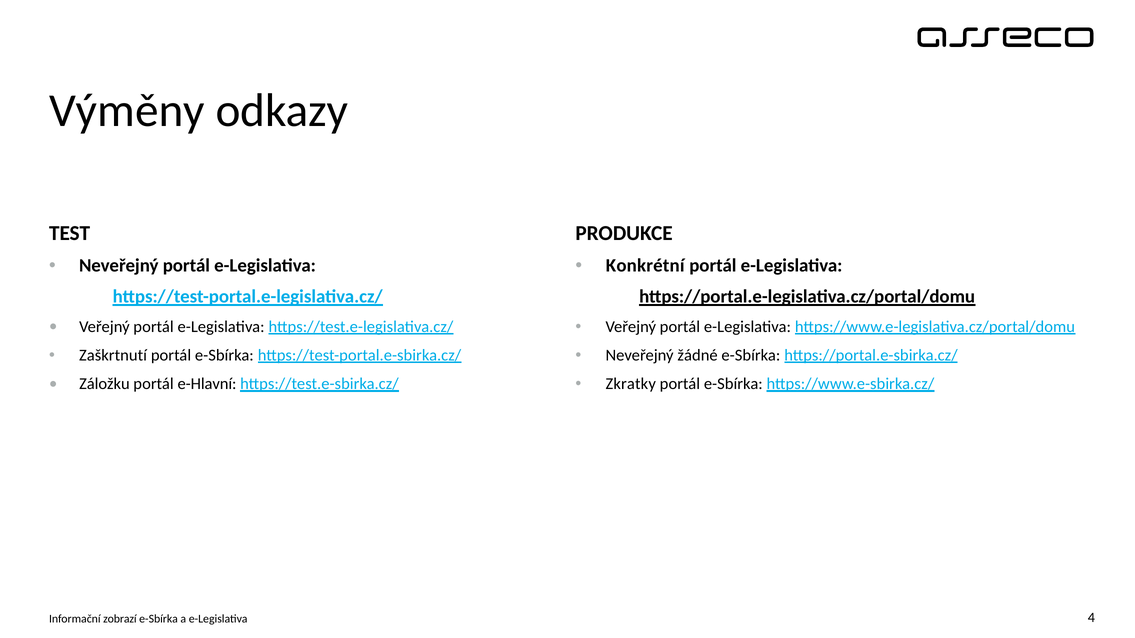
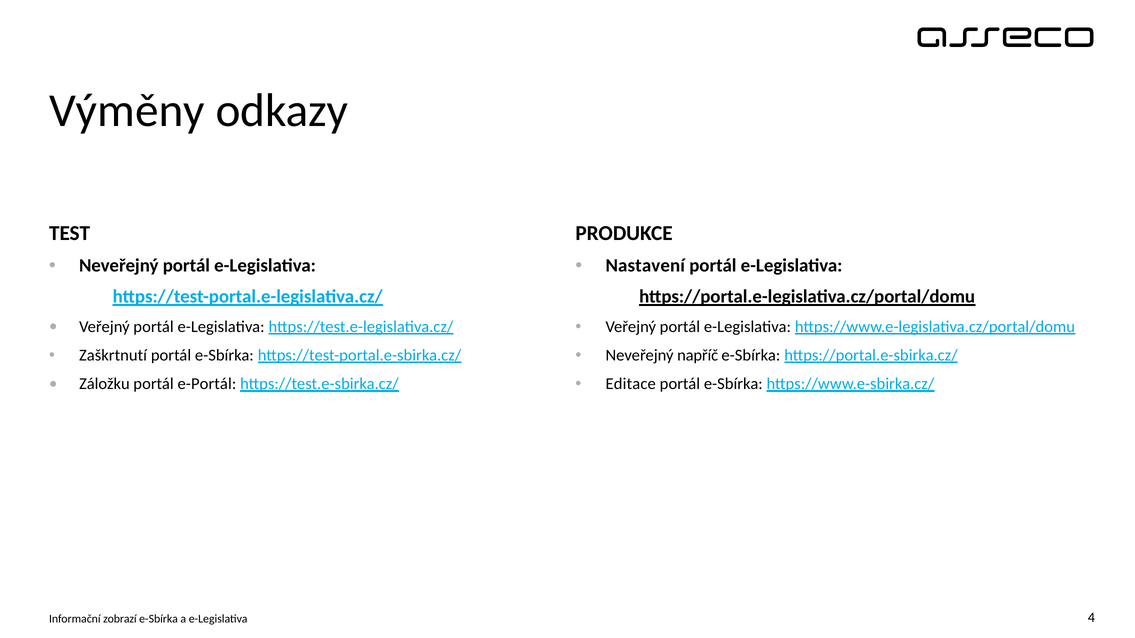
Konkrétní: Konkrétní -> Nastavení (645, 266)
žádné: žádné -> napříč (698, 355)
Zkratky: Zkratky -> Editace (631, 384)
e-Hlavní: e-Hlavní -> e-Portál (207, 384)
